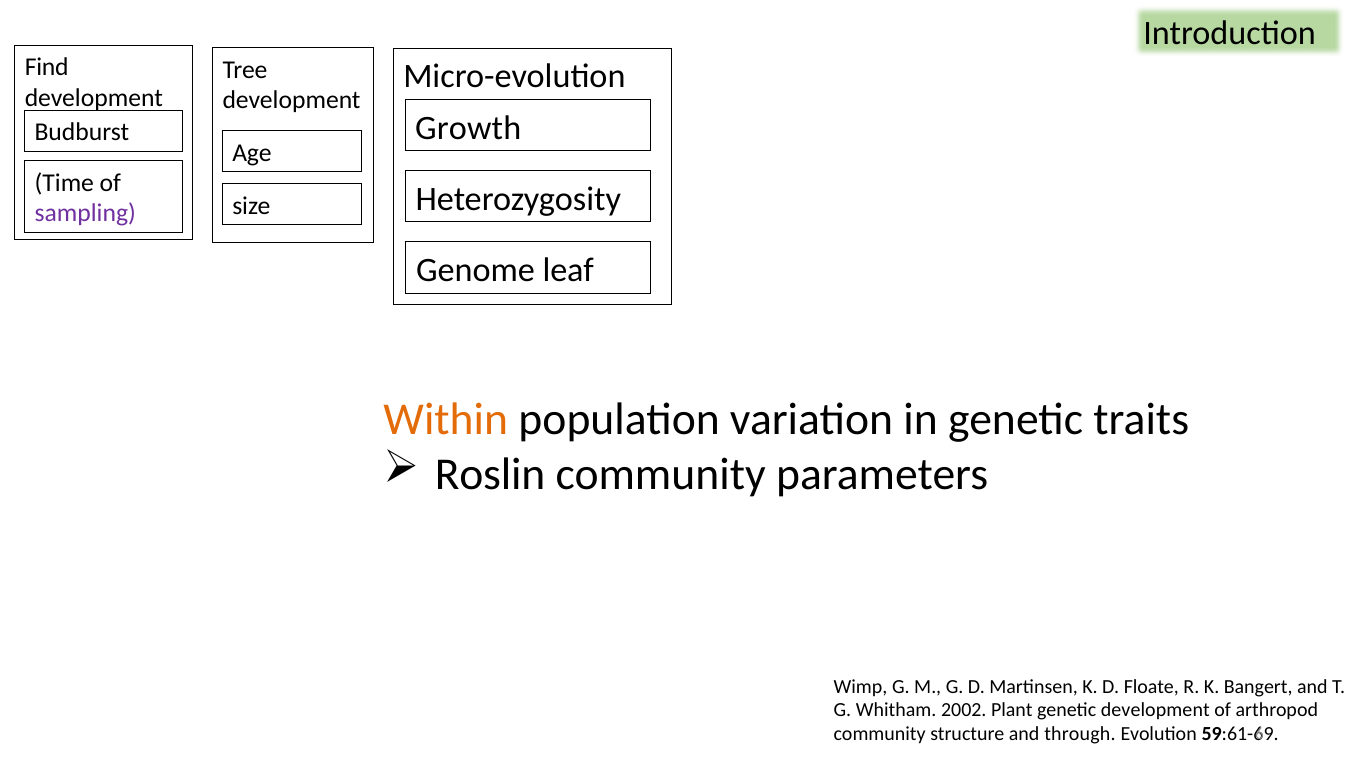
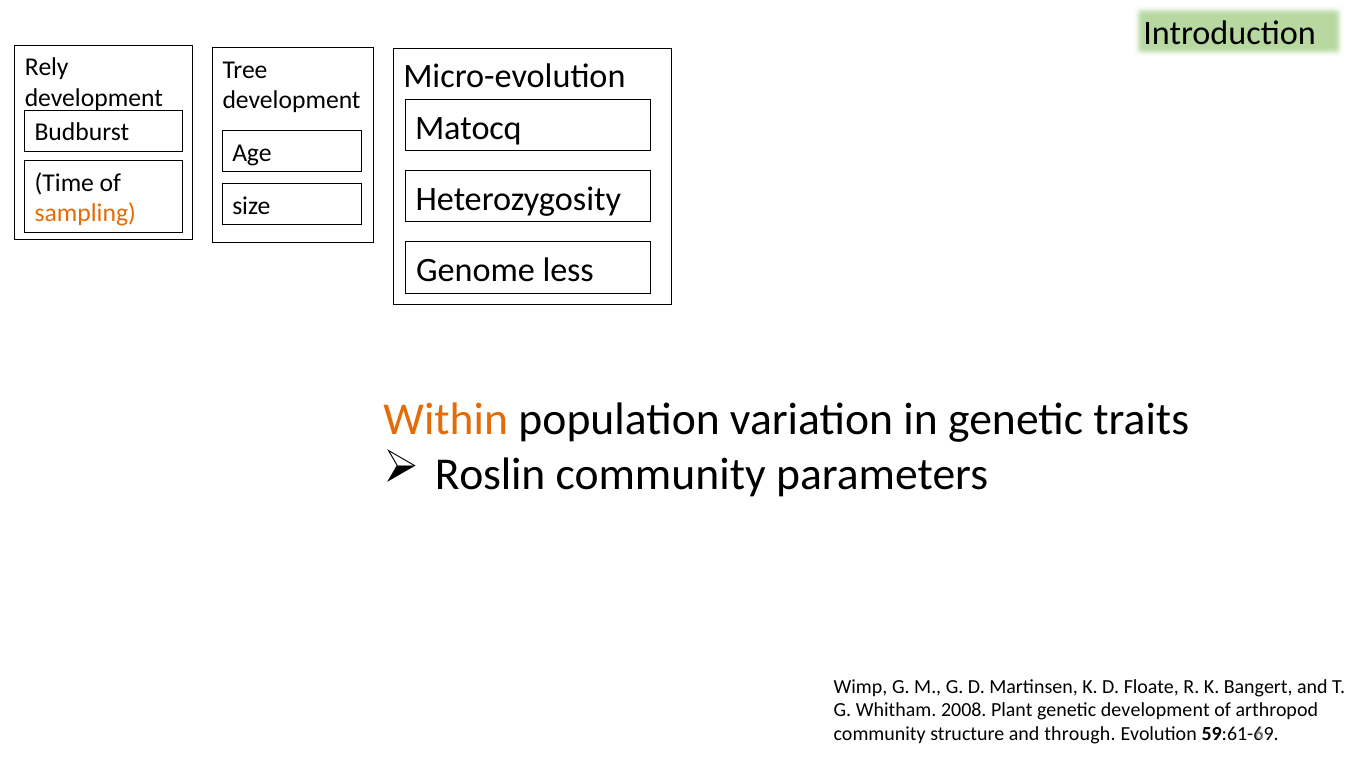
Find: Find -> Rely (47, 68)
Growth: Growth -> Matocq (468, 128)
sampling colour: purple -> orange (85, 214)
leaf: leaf -> less (568, 270)
2002: 2002 -> 2008 (964, 711)
